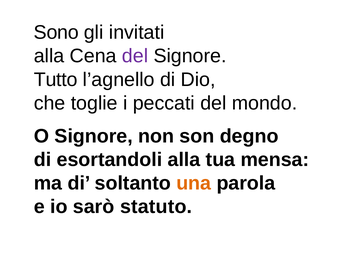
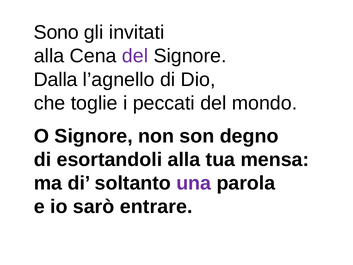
Tutto: Tutto -> Dalla (56, 79)
una colour: orange -> purple (194, 183)
statuto: statuto -> entrare (156, 207)
